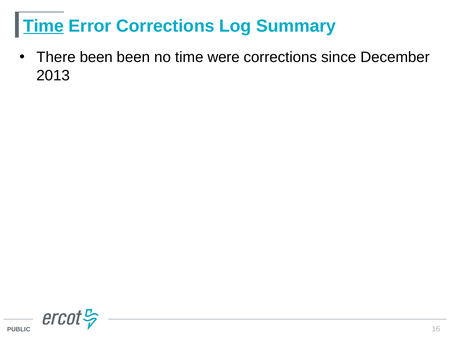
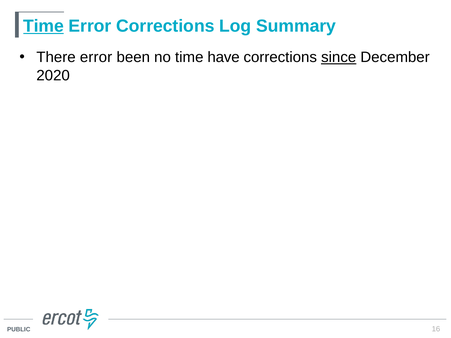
There been: been -> error (96, 57)
were: were -> have (224, 57)
since underline: none -> present (339, 57)
2013: 2013 -> 2020 (53, 75)
